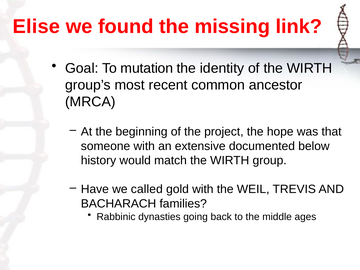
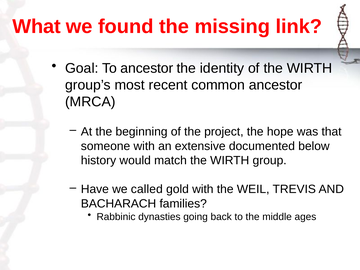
Elise: Elise -> What (37, 27)
To mutation: mutation -> ancestor (147, 68)
